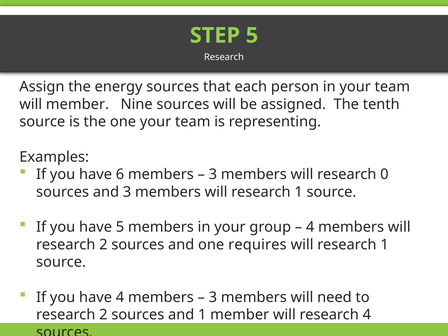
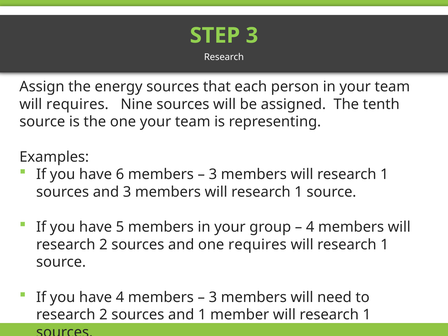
STEP 5: 5 -> 3 (252, 35)
will member: member -> requires (77, 104)
0: 0 -> 1 (384, 174)
member will research 4: 4 -> 1 (367, 315)
